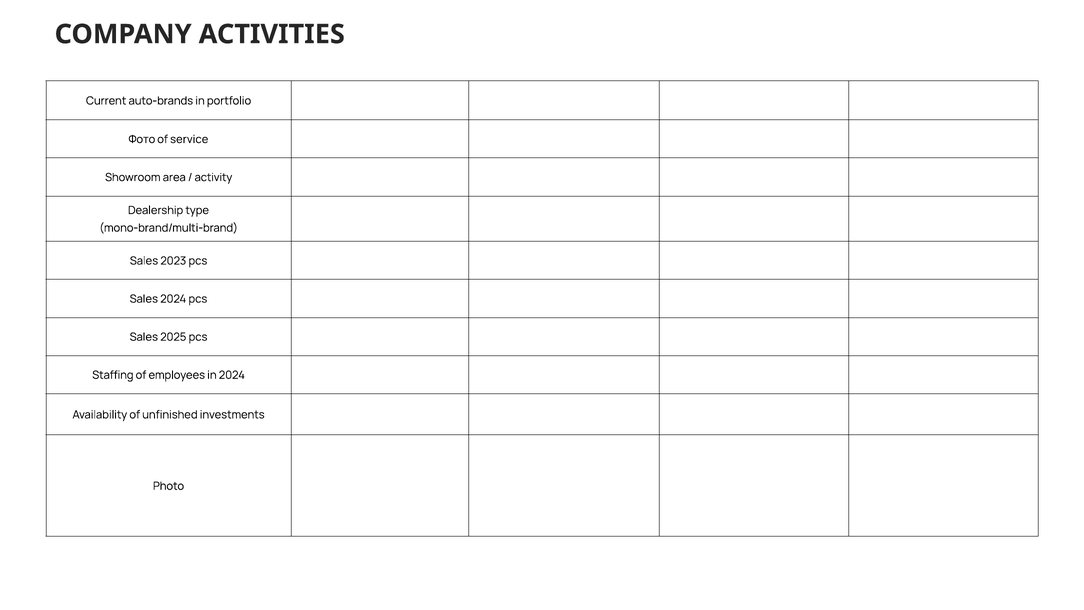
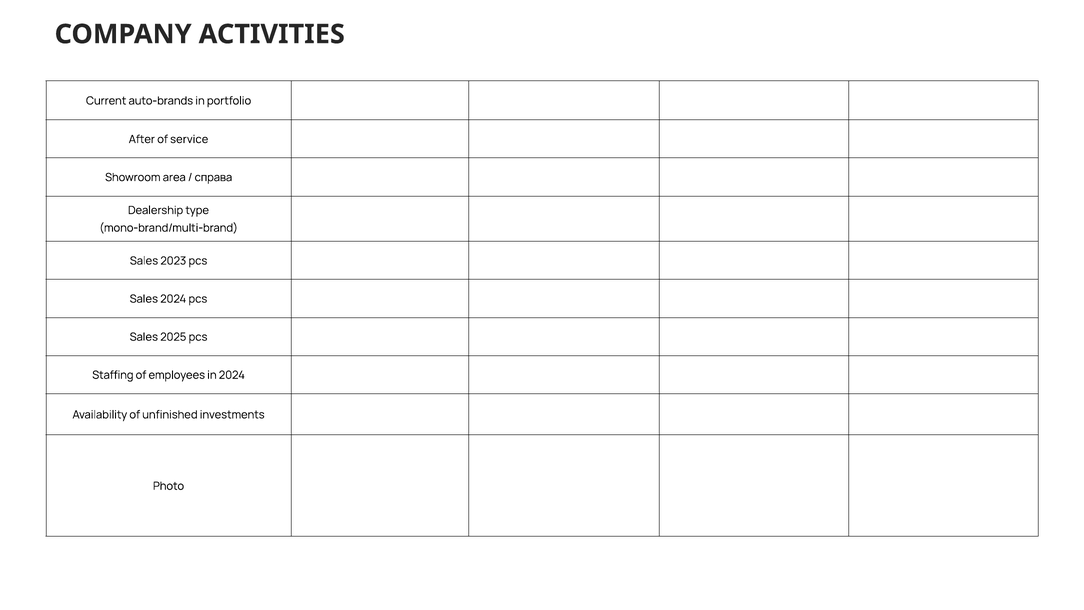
Фото: Фото -> After (142, 139)
activity: activity -> справа (213, 177)
